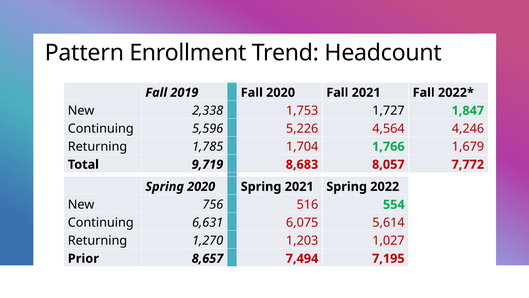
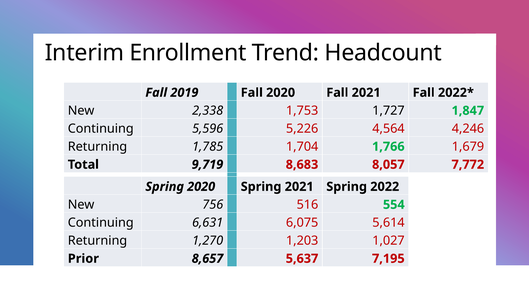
Pattern: Pattern -> Interim (84, 53)
7,494: 7,494 -> 5,637 (302, 258)
